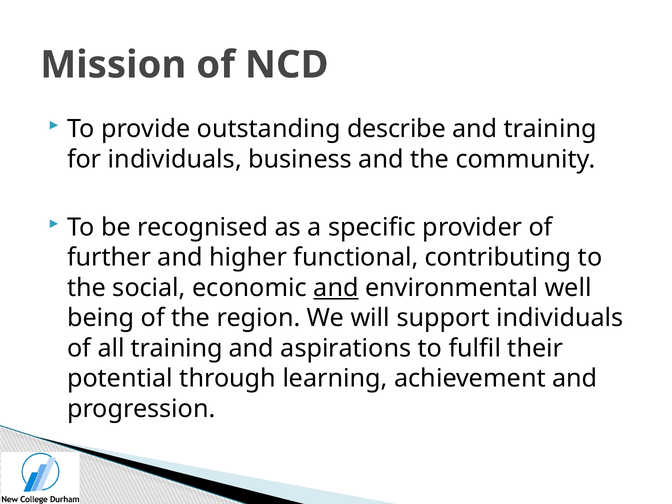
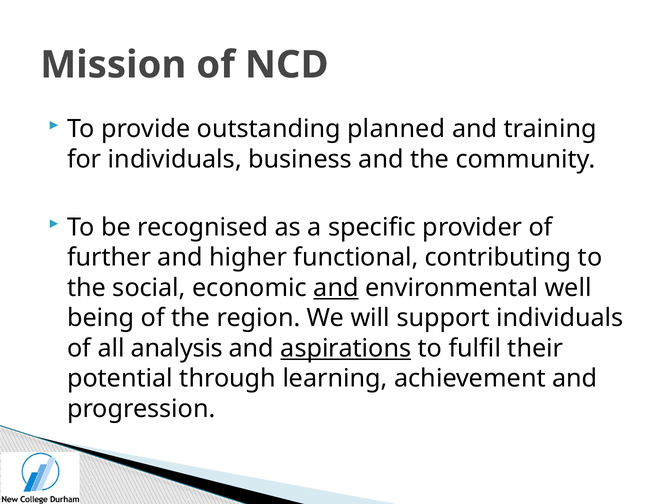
describe: describe -> planned (396, 129)
all training: training -> analysis (177, 348)
aspirations underline: none -> present (346, 348)
